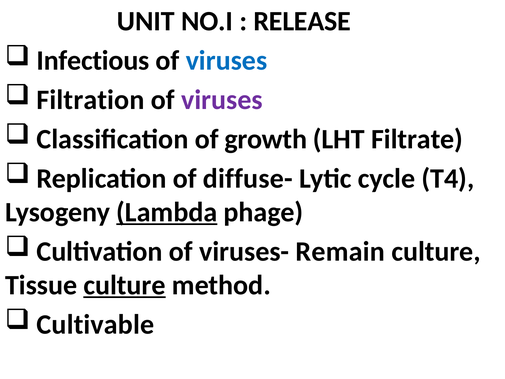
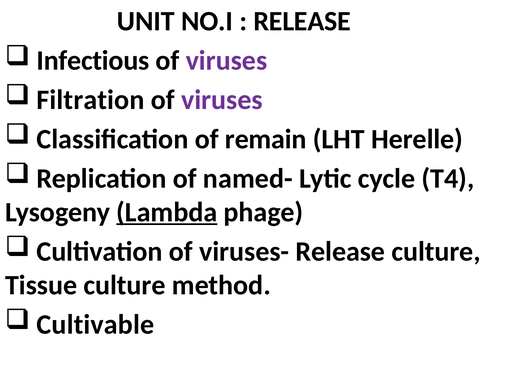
viruses colour: blue -> purple (226, 61)
growth: growth -> remain (266, 139)
Filtrate: Filtrate -> Herelle (417, 139)
diffuse-: diffuse- -> named- (248, 178)
viruses- Remain: Remain -> Release (340, 251)
culture underline: present -> none (125, 285)
